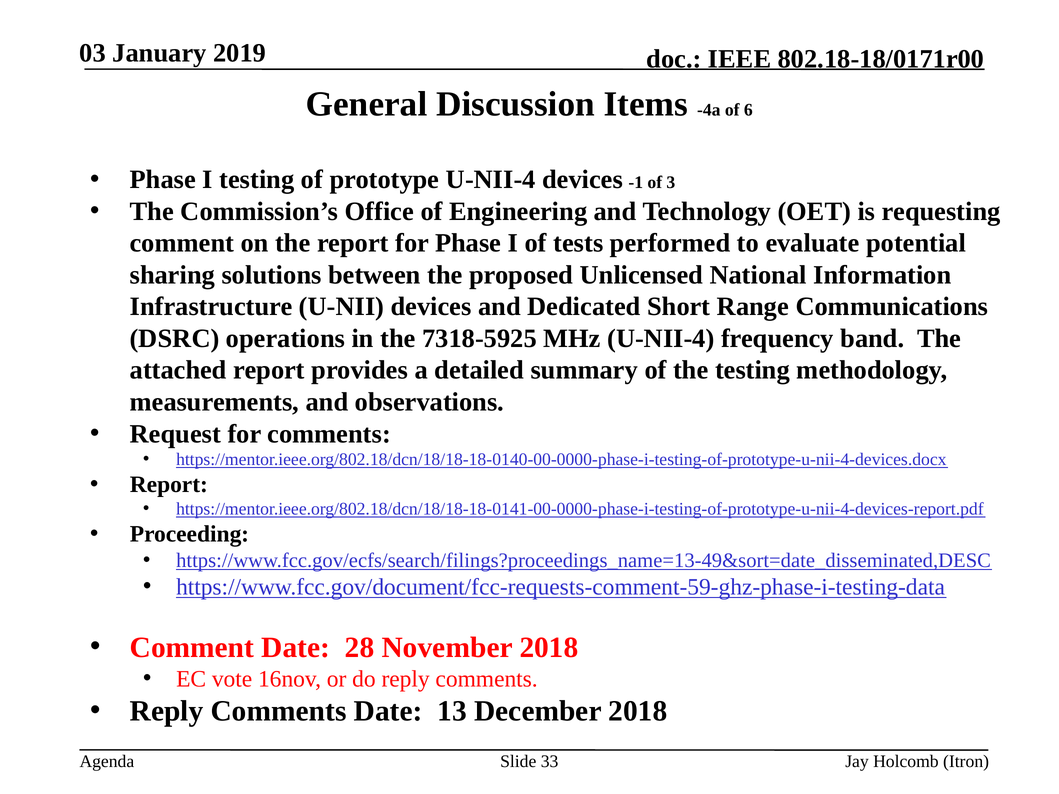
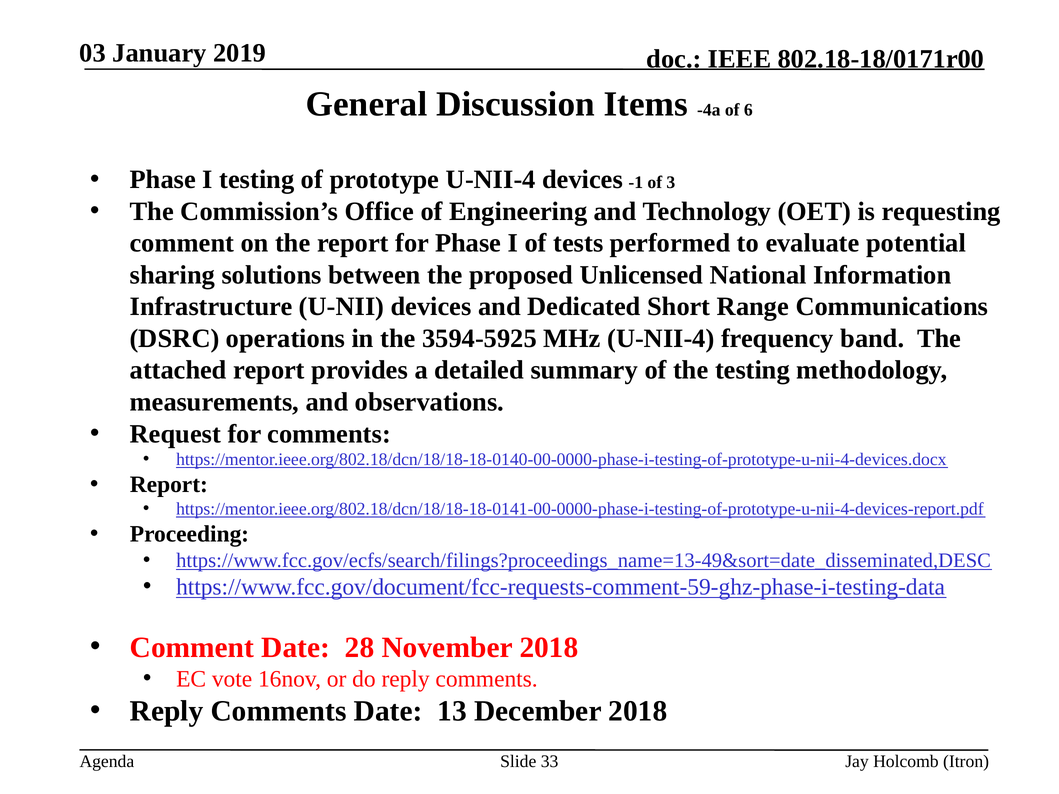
7318-5925: 7318-5925 -> 3594-5925 (480, 339)
